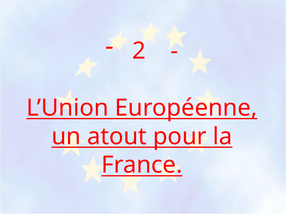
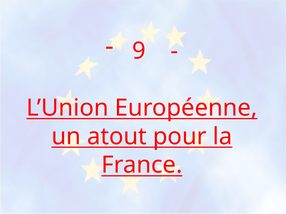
2: 2 -> 9 (139, 51)
